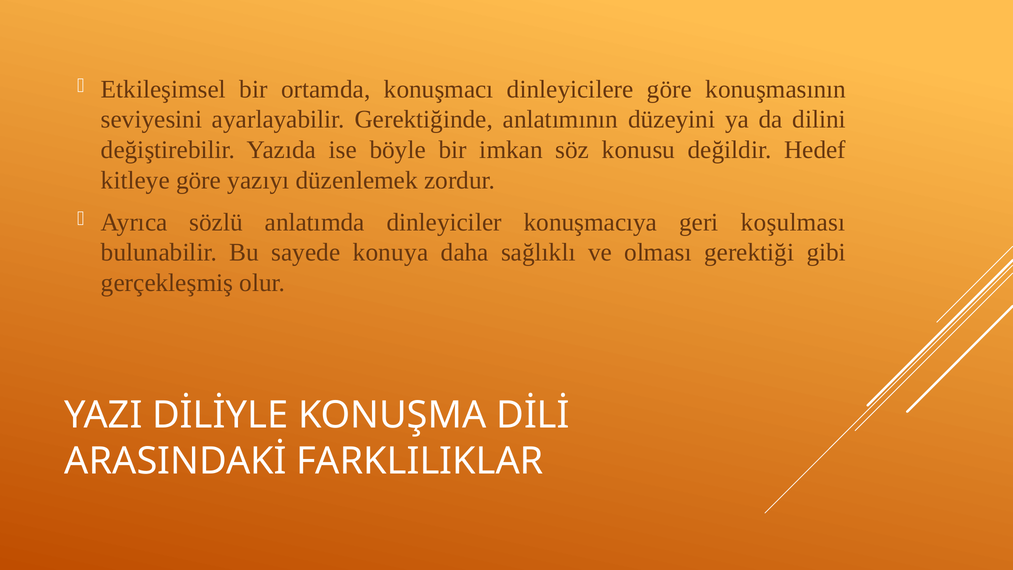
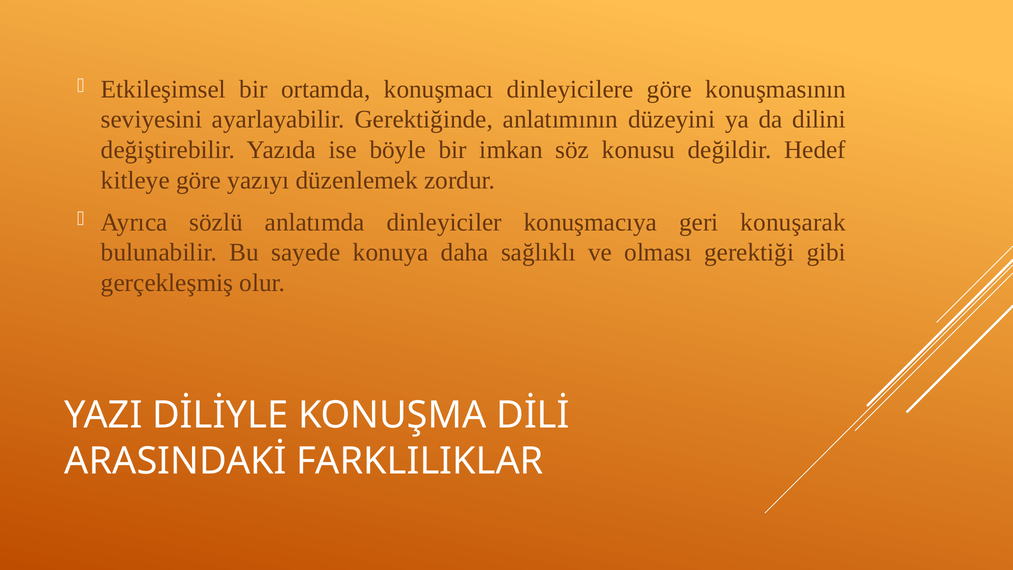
koşulması: koşulması -> konuşarak (793, 222)
